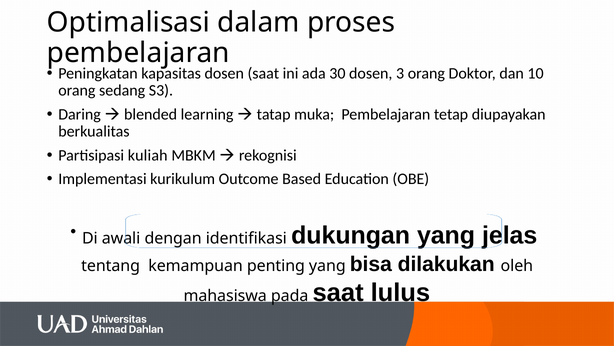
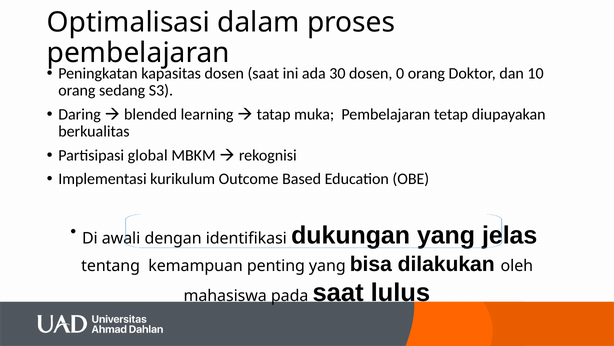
3: 3 -> 0 (400, 73)
kuliah: kuliah -> global (148, 155)
